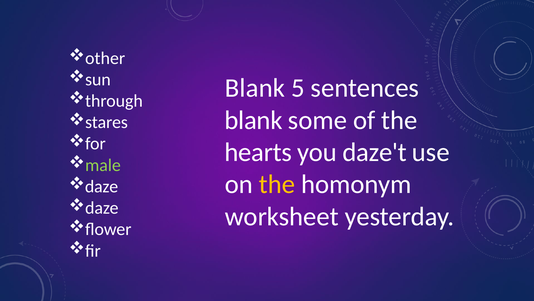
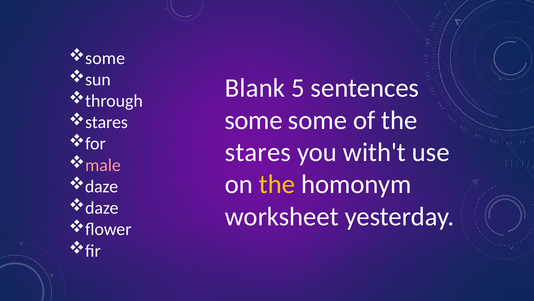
other: other -> some (105, 58)
blank: blank -> some (253, 120)
hearts: hearts -> stares (258, 152)
daze't: daze't -> with't (374, 152)
male colour: light green -> pink (103, 165)
